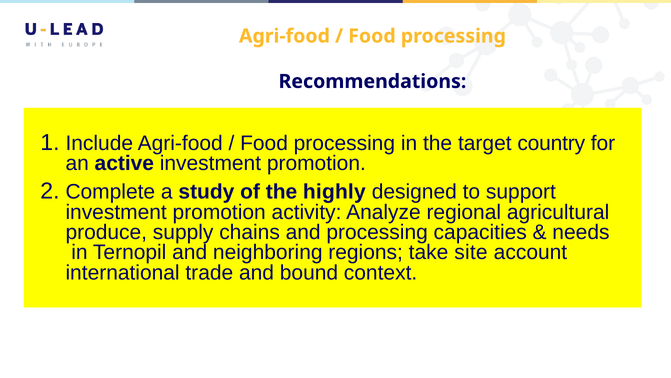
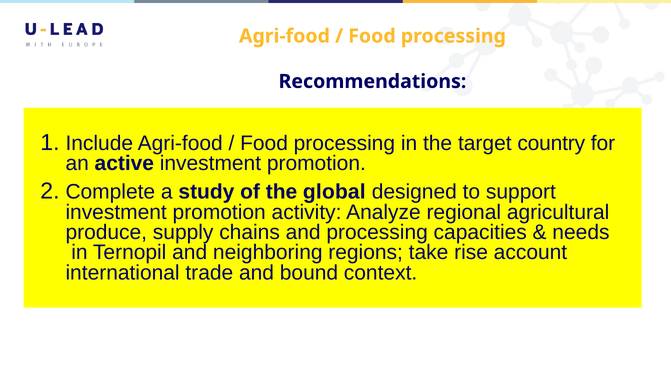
highly: highly -> global (334, 192)
site: site -> rise (471, 252)
